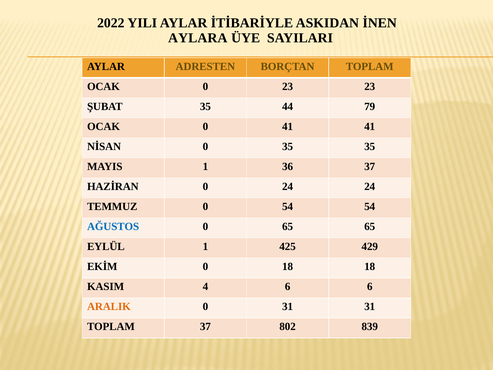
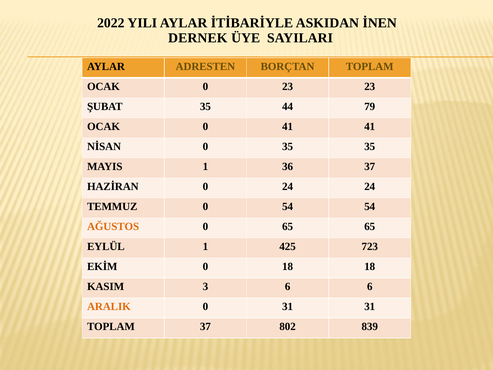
AYLARA: AYLARA -> DERNEK (198, 38)
AĞUSTOS colour: blue -> orange (113, 226)
429: 429 -> 723 (370, 246)
4: 4 -> 3 (205, 286)
